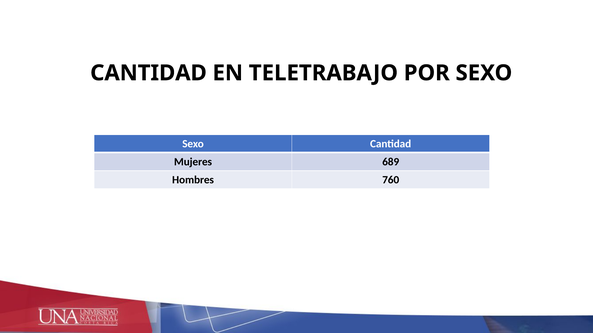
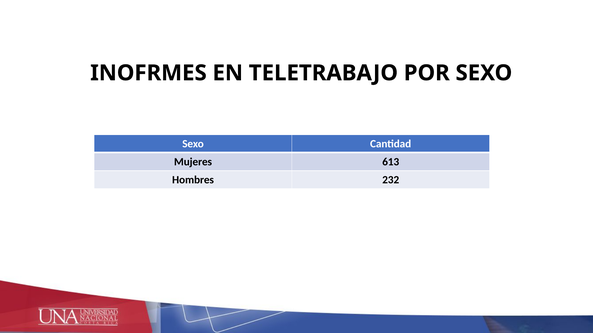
CANTIDAD: CANTIDAD -> INOFRMES (148, 73)
689: 689 -> 613 (391, 162)
760: 760 -> 232 (391, 180)
